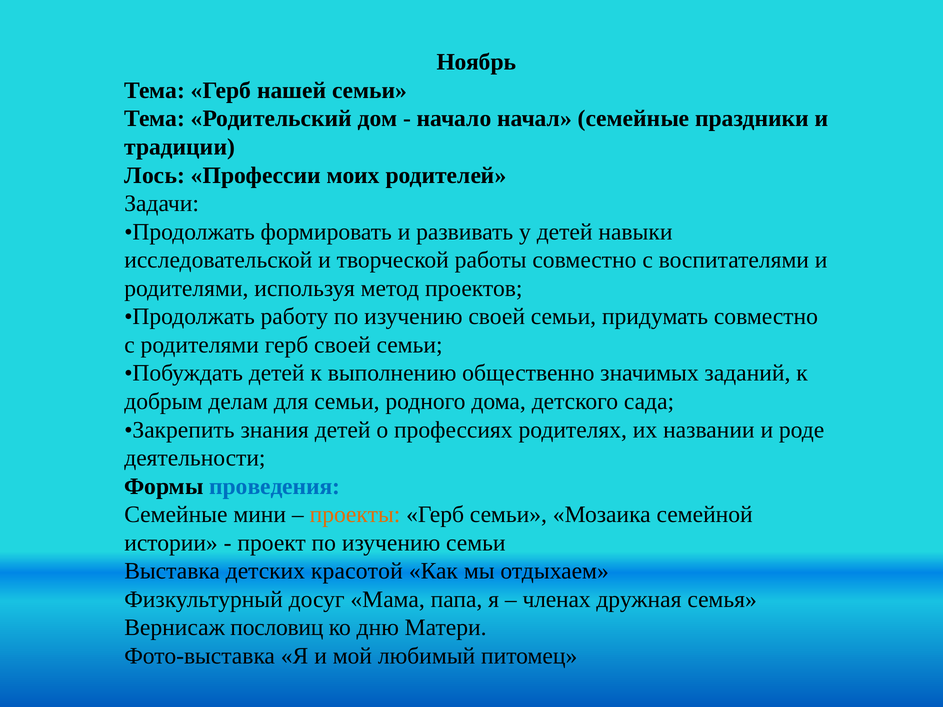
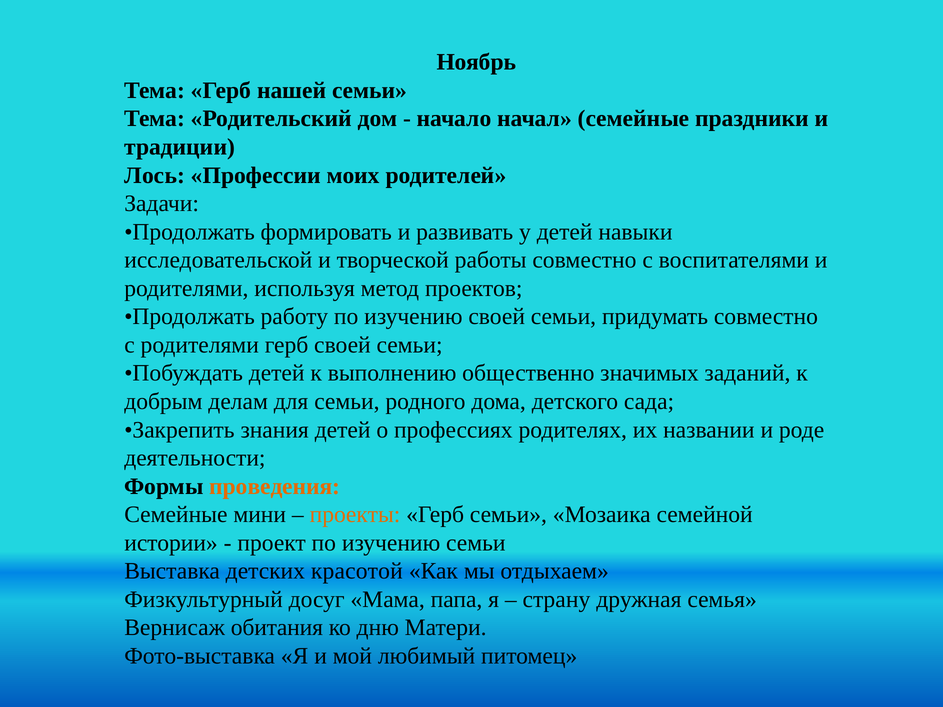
проведения colour: blue -> orange (275, 486)
членах: членах -> страну (556, 600)
пословиц: пословиц -> обитания (277, 628)
